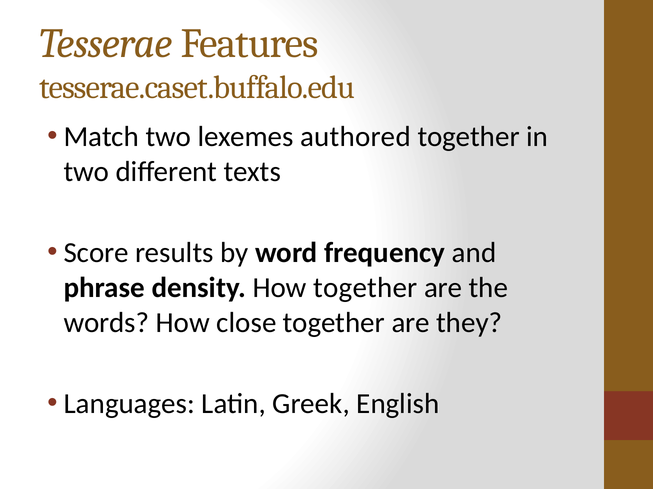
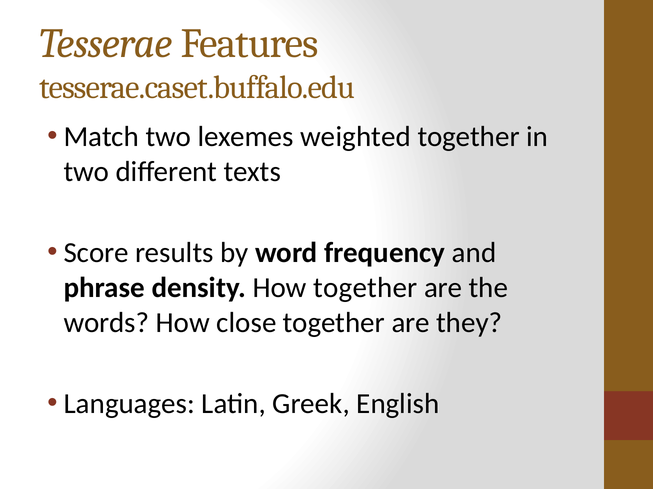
authored: authored -> weighted (356, 137)
